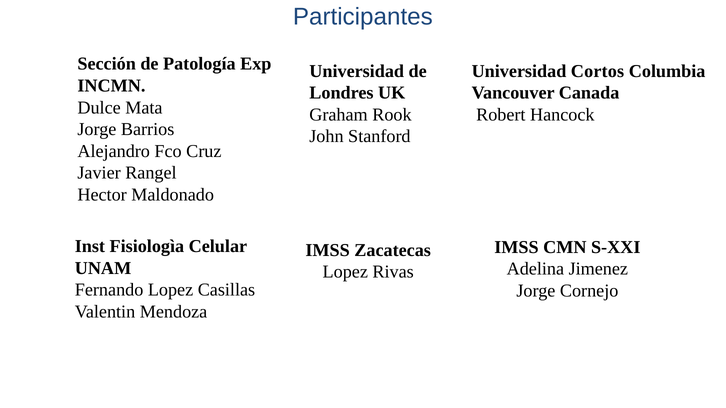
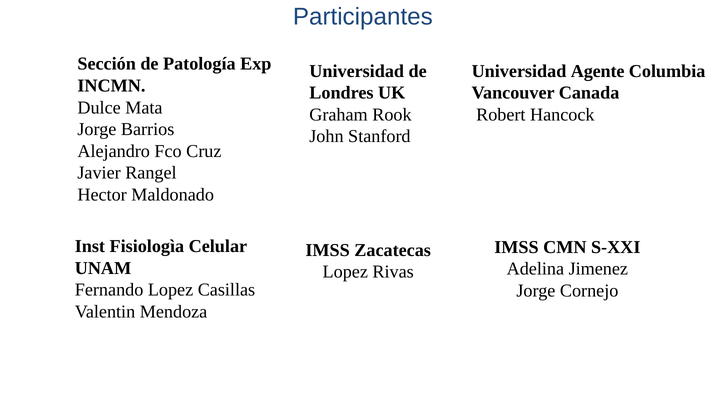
Cortos: Cortos -> Agente (598, 71)
